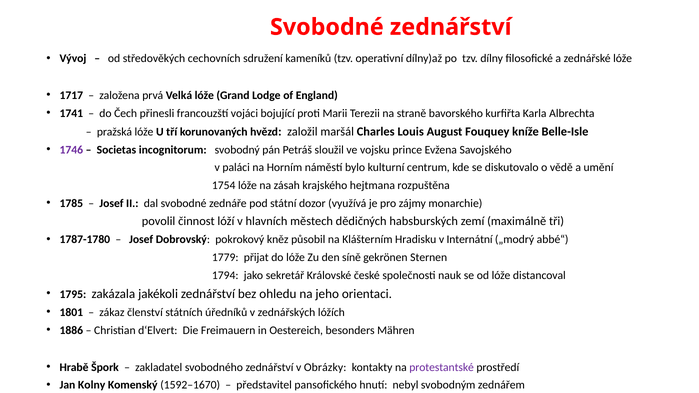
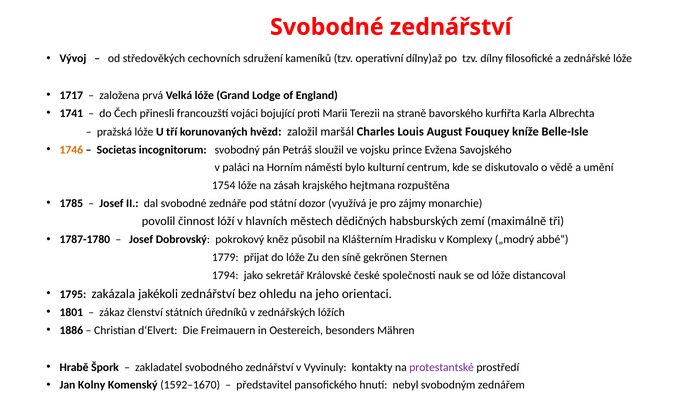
1746 colour: purple -> orange (71, 150)
Internátní: Internátní -> Komplexy (470, 240)
Obrázky: Obrázky -> Vyvinuly (325, 367)
